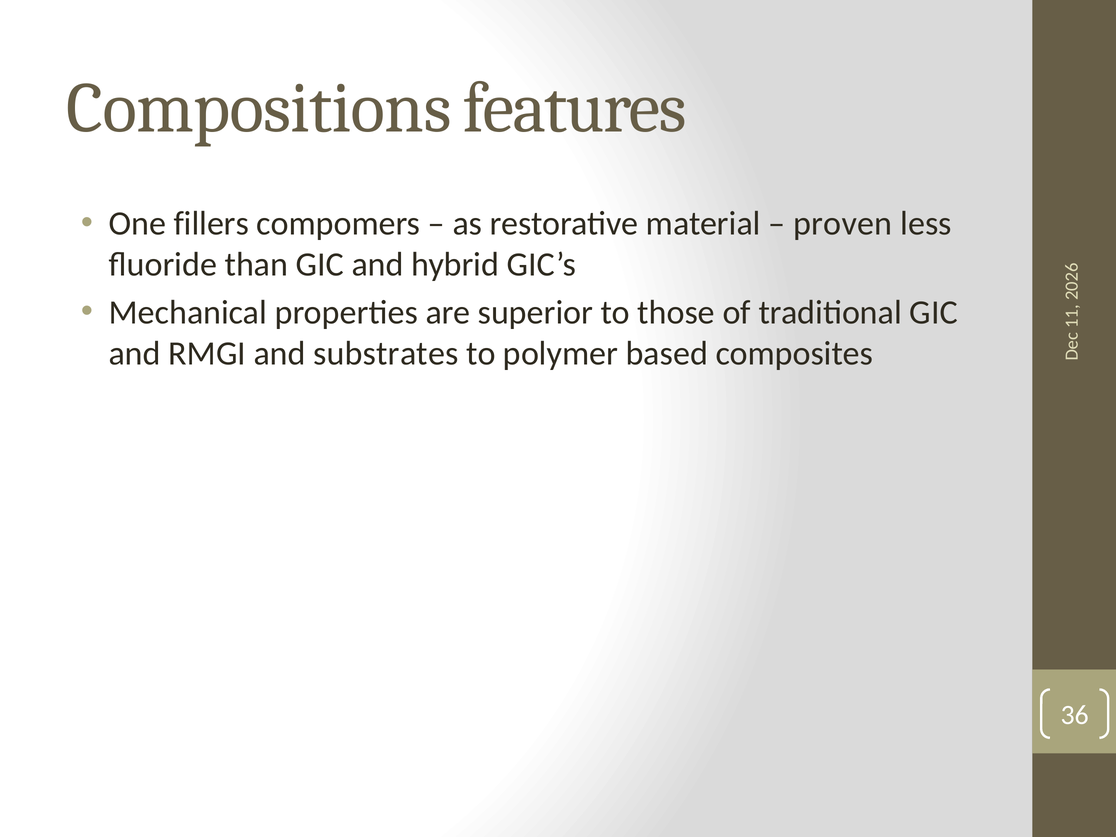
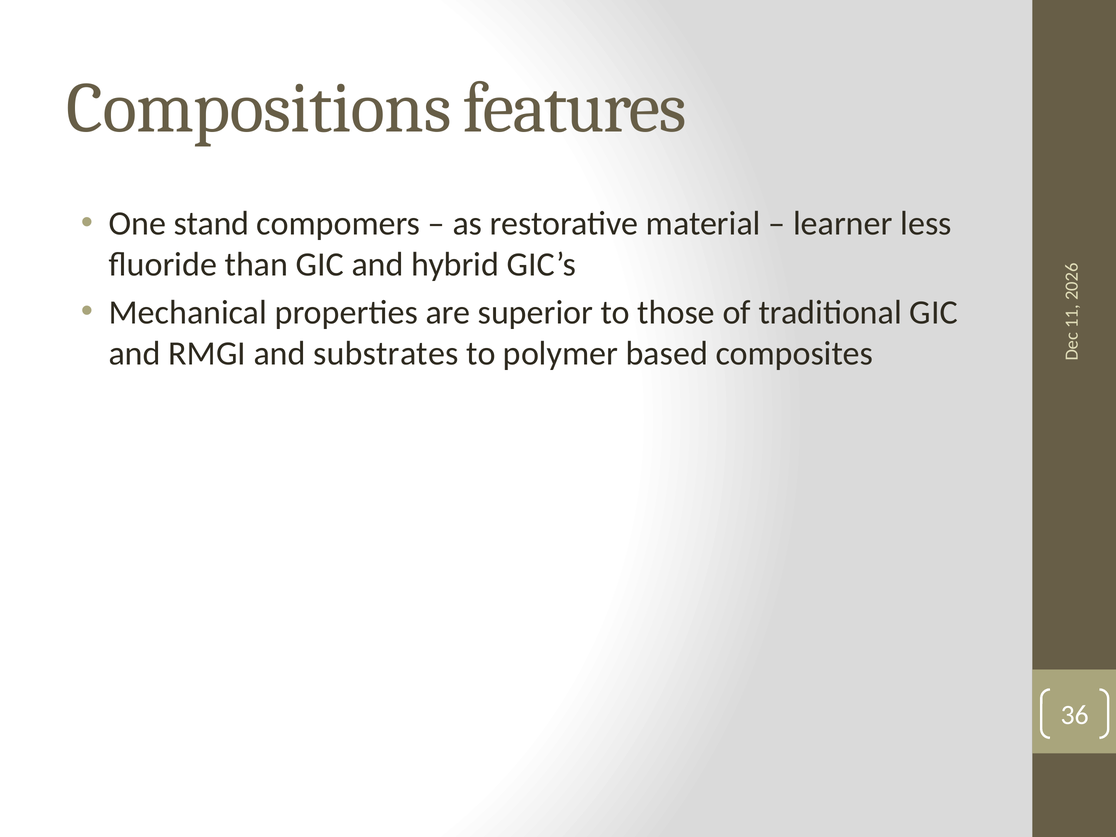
fillers: fillers -> stand (211, 224)
proven: proven -> learner (843, 224)
